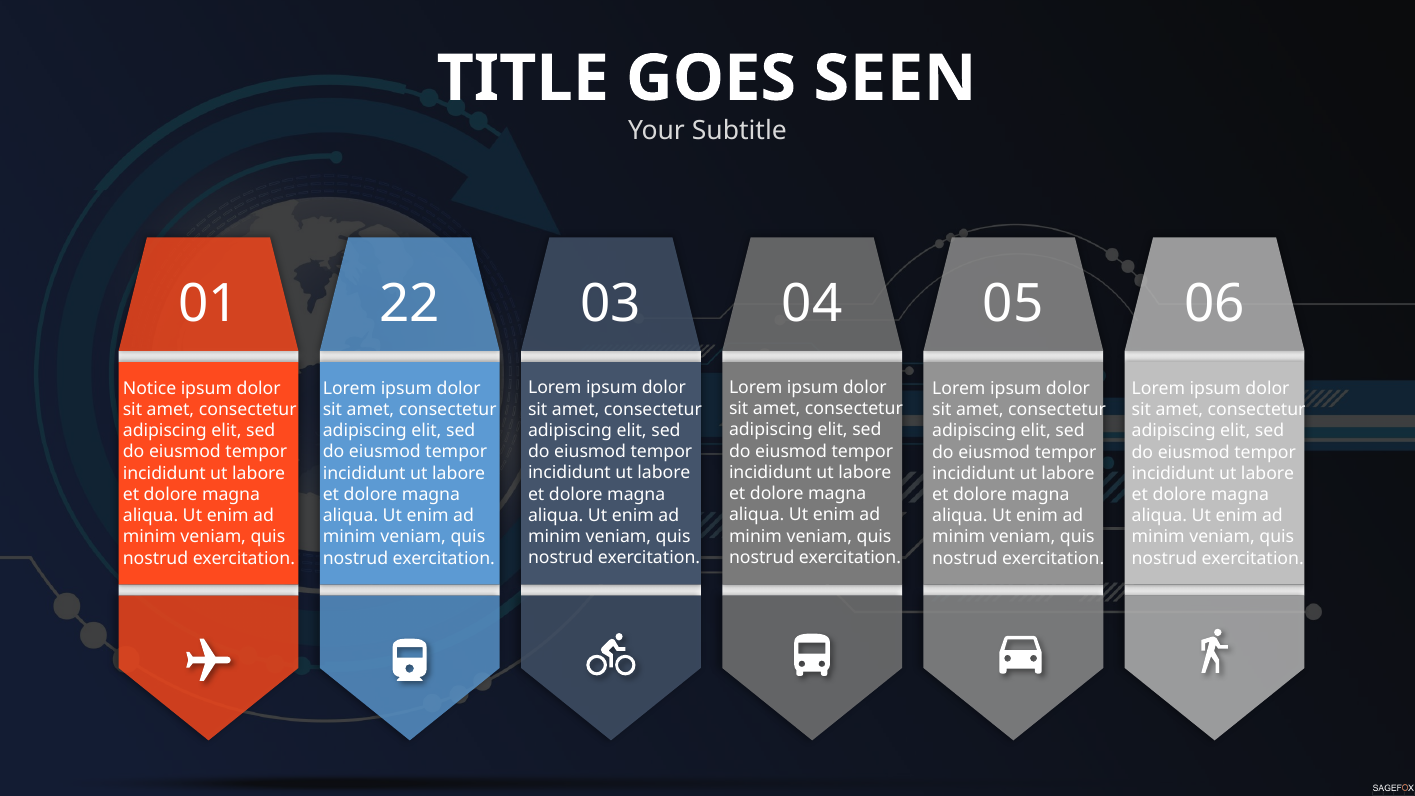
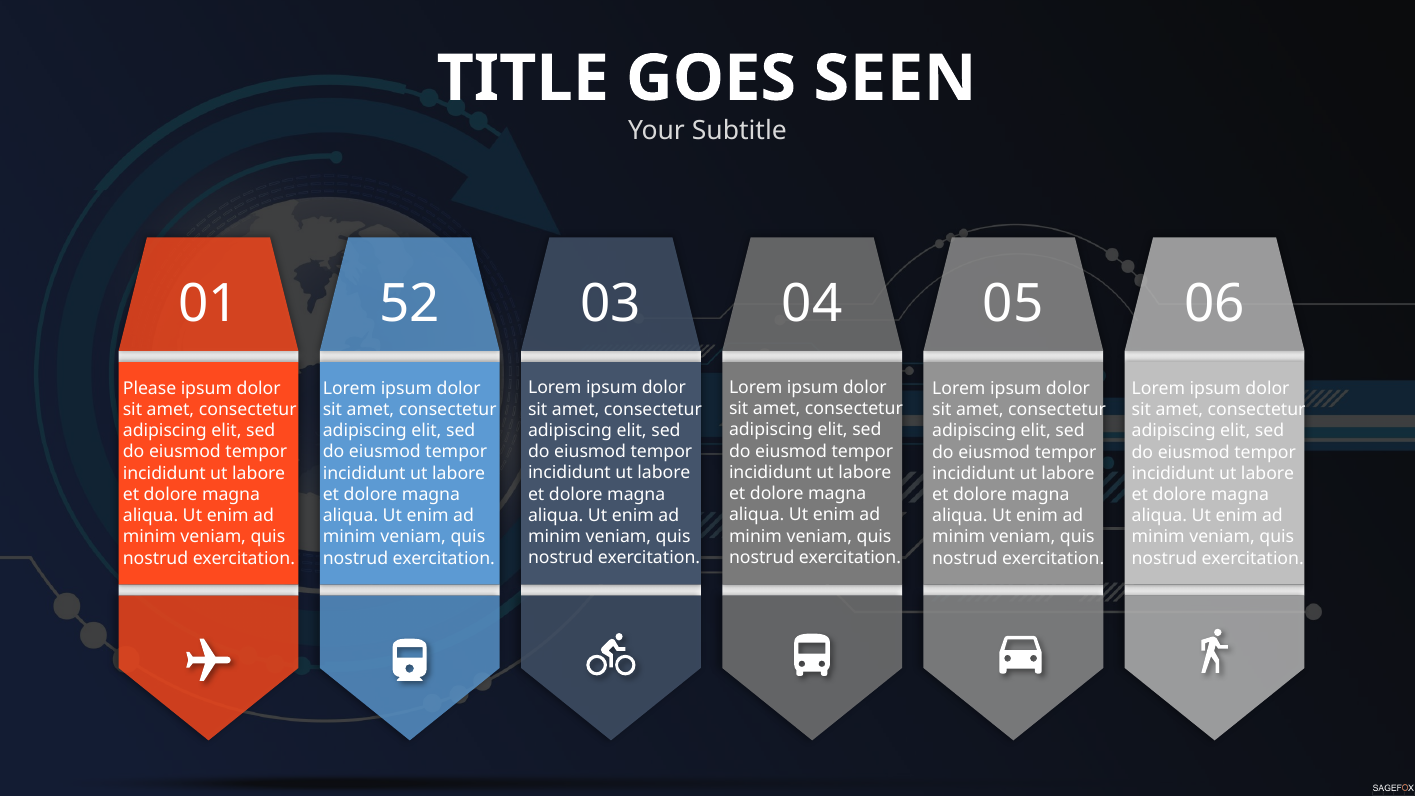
22: 22 -> 52 (410, 304)
Notice: Notice -> Please (150, 388)
